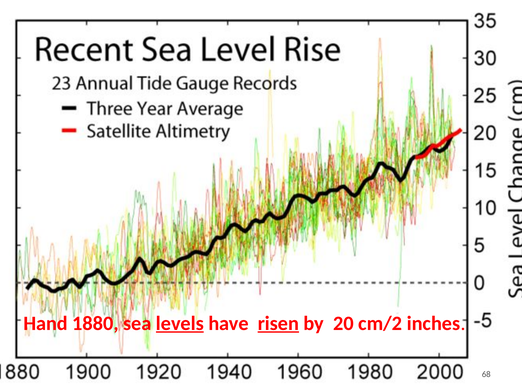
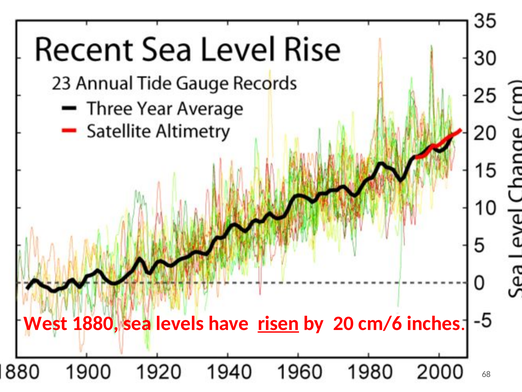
Hand: Hand -> West (46, 323)
levels underline: present -> none (180, 323)
cm/2: cm/2 -> cm/6 (380, 323)
